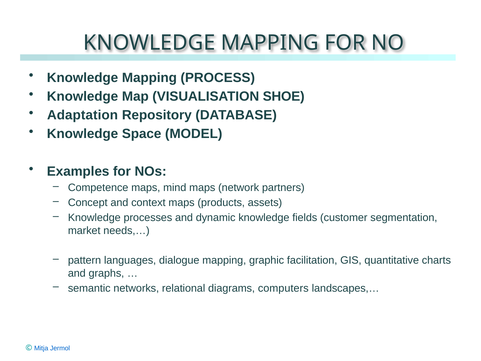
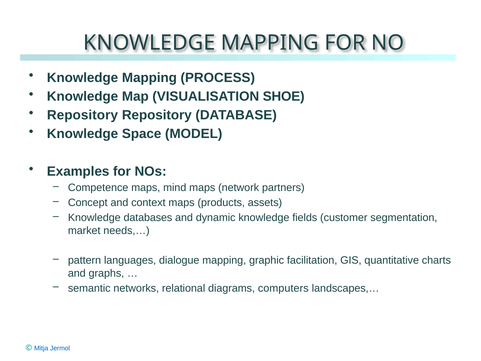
Adaptation: Adaptation -> Repository (82, 115)
processes: processes -> databases (148, 218)
